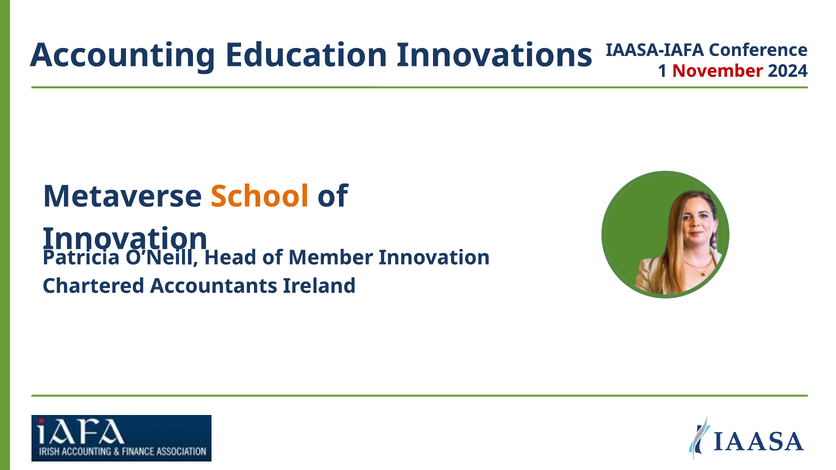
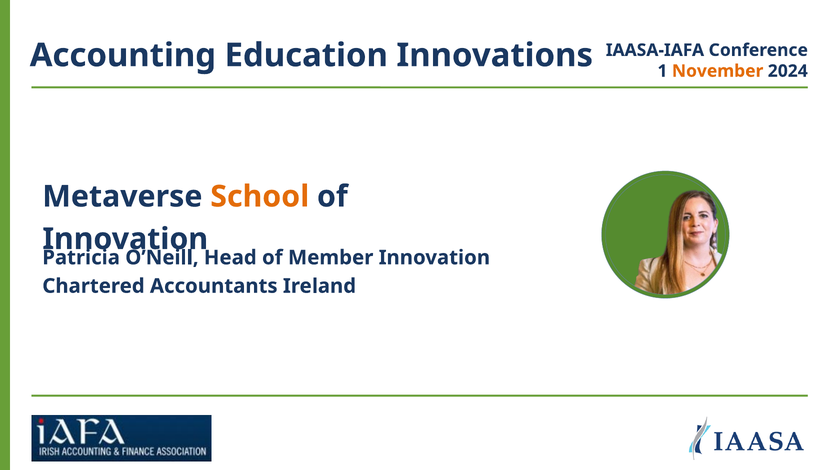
November colour: red -> orange (718, 71)
